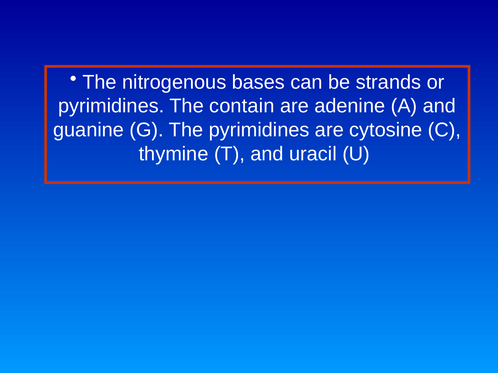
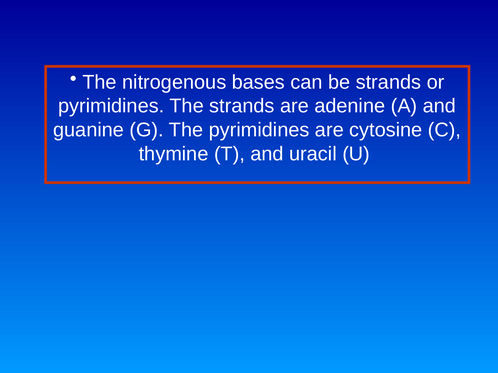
The contain: contain -> strands (242, 106)
